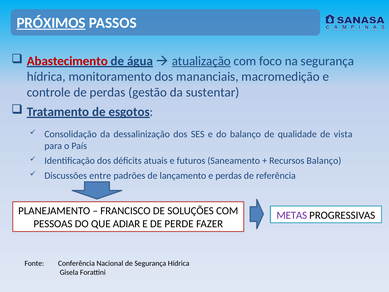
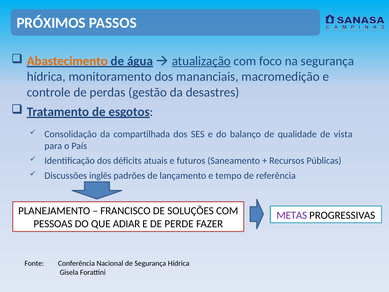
PRÓXIMOS underline: present -> none (51, 23)
Abastecimento colour: red -> orange (67, 61)
sustentar: sustentar -> desastres (213, 92)
dessalinização: dessalinização -> compartilhada (142, 134)
Recursos Balanço: Balanço -> Públicas (324, 161)
entre: entre -> inglês (100, 176)
e perdas: perdas -> tempo (229, 176)
